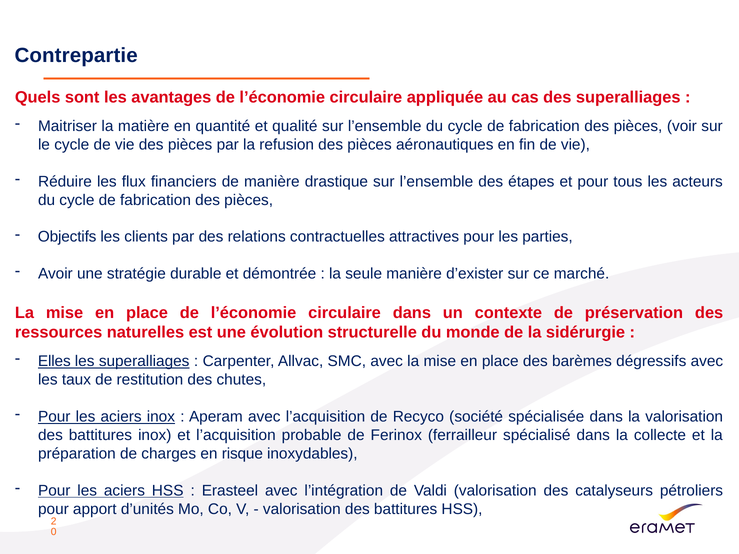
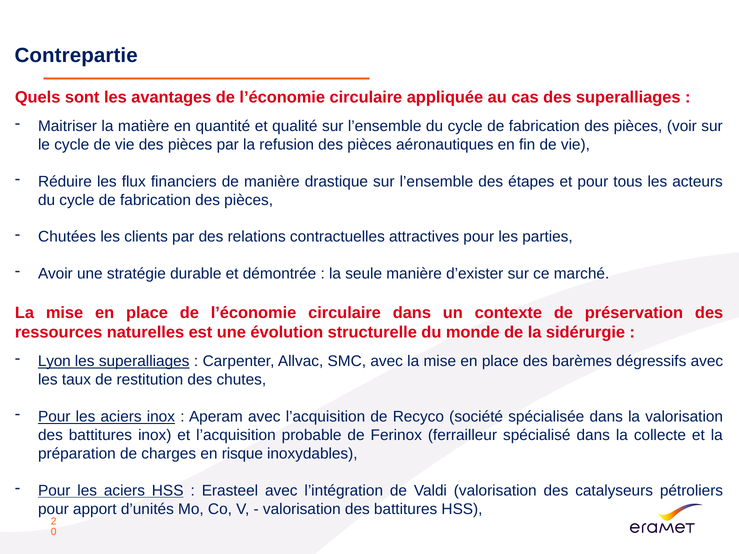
Objectifs: Objectifs -> Chutées (67, 237)
Elles: Elles -> Lyon (54, 361)
